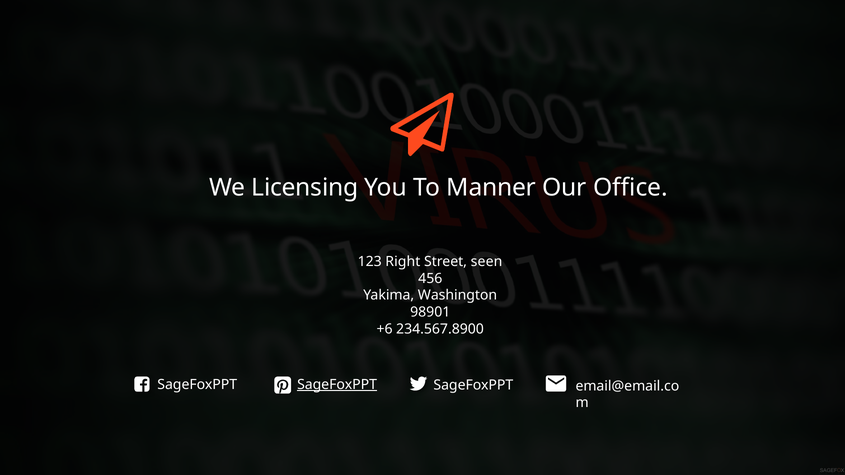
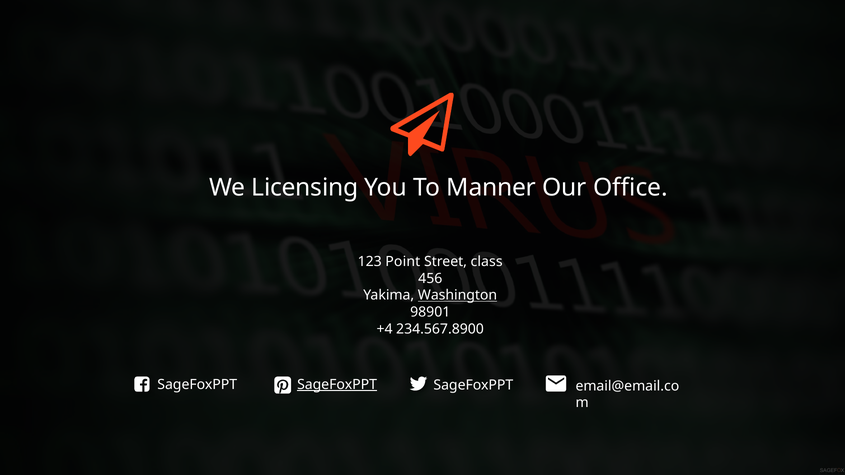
Right: Right -> Point (403, 262)
seen: seen -> class (487, 262)
Washington underline: none -> present (457, 295)
+6: +6 -> +4 (385, 329)
